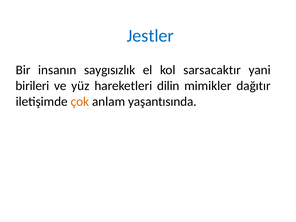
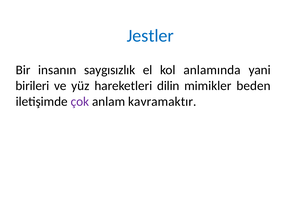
sarsacaktır: sarsacaktır -> anlamında (212, 70)
dağıtır: dağıtır -> beden (254, 86)
çok colour: orange -> purple (80, 102)
yaşantısında: yaşantısında -> kavramaktır (162, 102)
